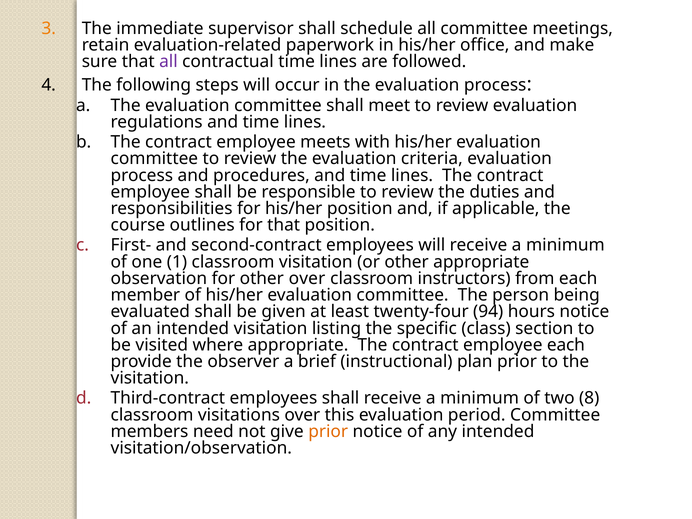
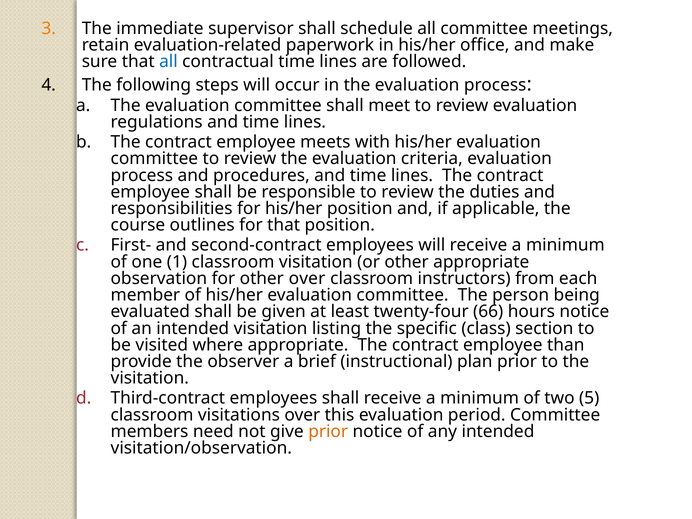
all colour: purple -> blue (168, 62)
94: 94 -> 66 (488, 312)
employee each: each -> than (566, 345)
8: 8 -> 5 (589, 398)
